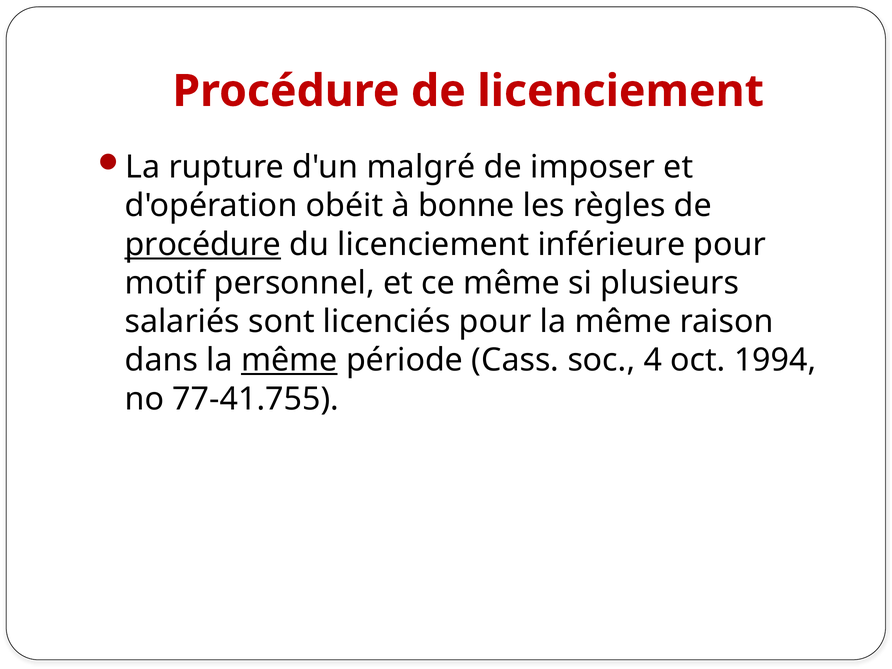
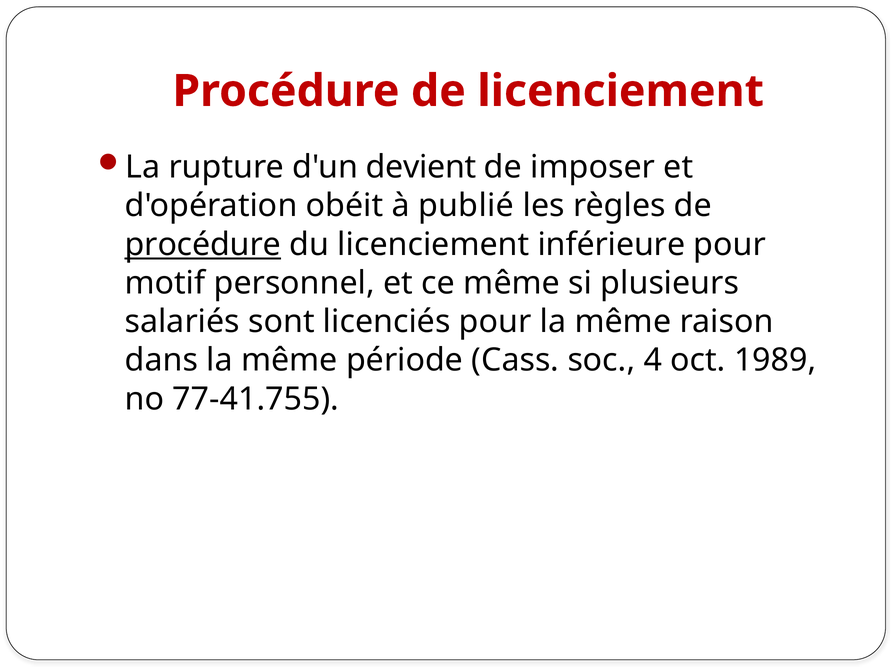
malgré: malgré -> devient (421, 167)
bonne: bonne -> publié (466, 206)
même underline: present -> none (289, 360)
1994: 1994 -> 1989 (775, 360)
